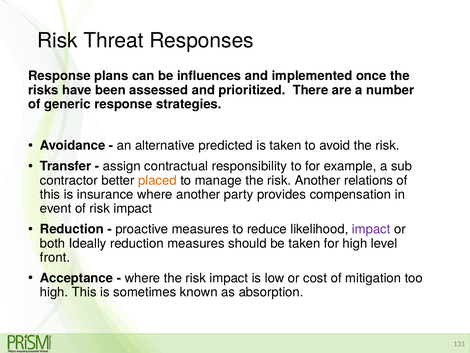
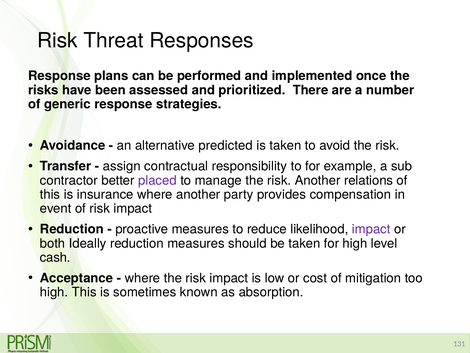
influences: influences -> performed (209, 76)
placed colour: orange -> purple (157, 180)
front: front -> cash (55, 257)
